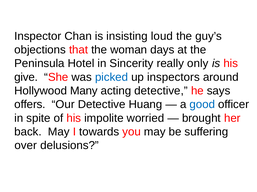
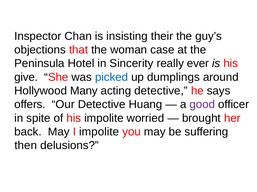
loud: loud -> their (162, 36)
days: days -> case (162, 50)
only: only -> ever (198, 64)
inspectors: inspectors -> dumplings (173, 77)
good colour: blue -> purple (202, 105)
I towards: towards -> impolite (99, 132)
over: over -> then (26, 146)
